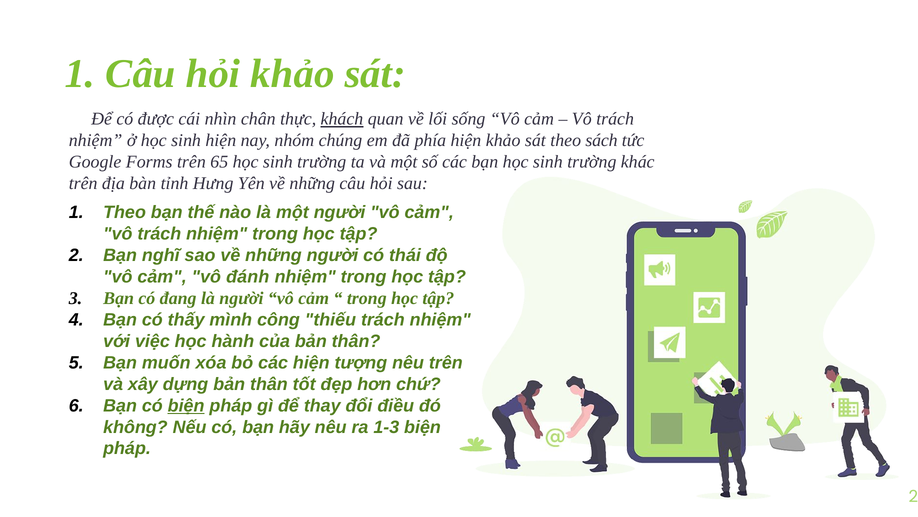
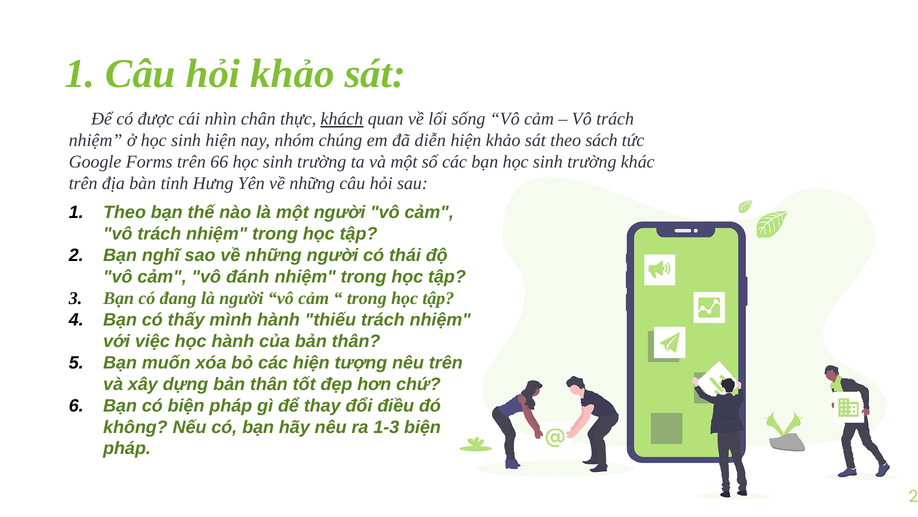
phía: phía -> diễn (430, 140)
65: 65 -> 66 (219, 162)
mình công: công -> hành (278, 319)
biện underline: present -> none (186, 405)
